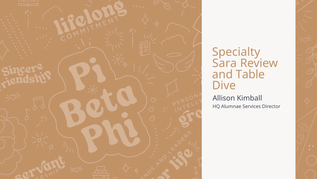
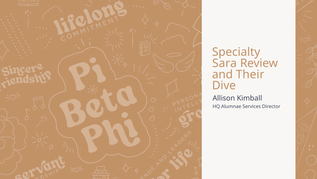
Table: Table -> Their (250, 74)
